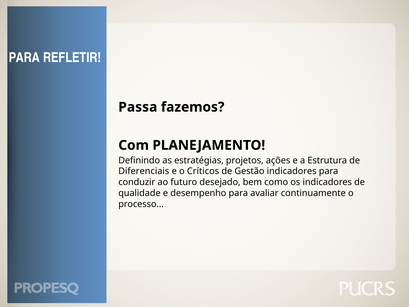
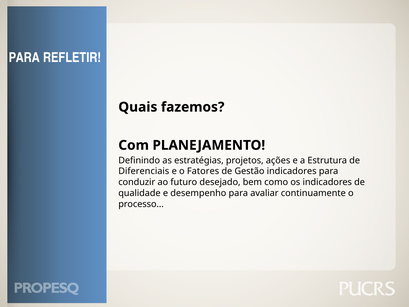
Passa: Passa -> Quais (138, 107)
Críticos: Críticos -> Fatores (203, 171)
